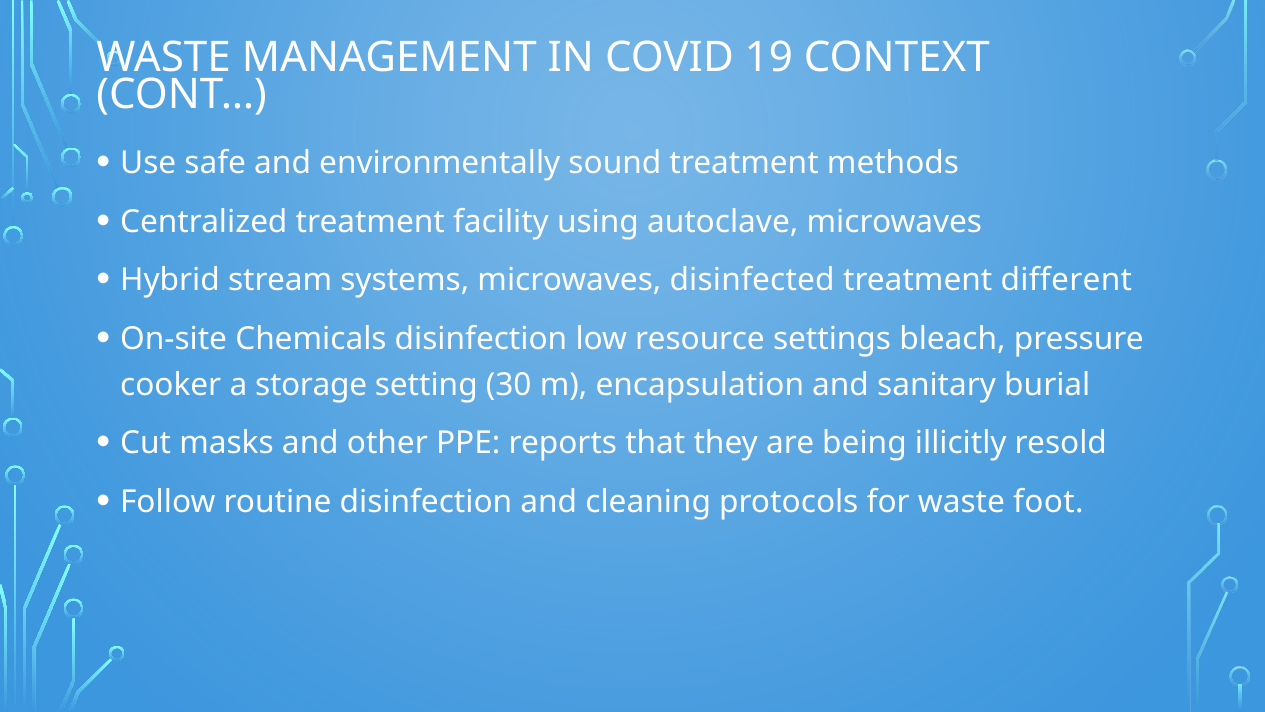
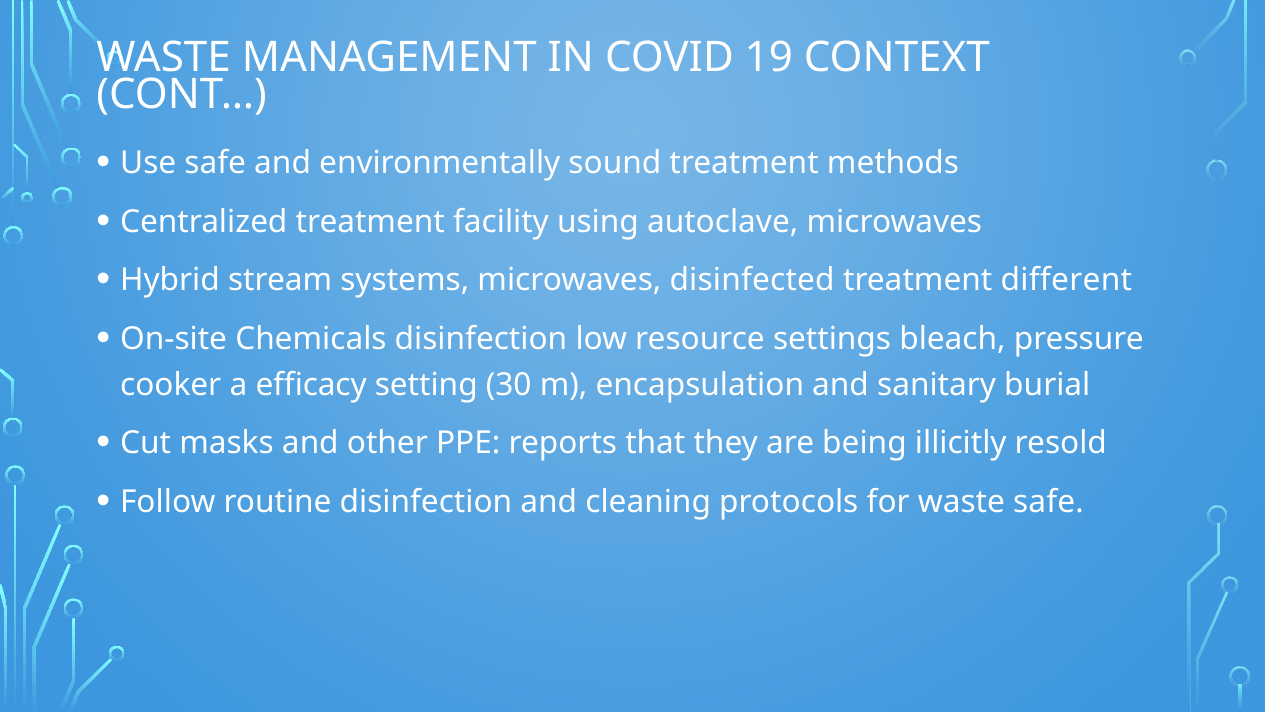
storage: storage -> efficacy (311, 384)
waste foot: foot -> safe (1048, 502)
